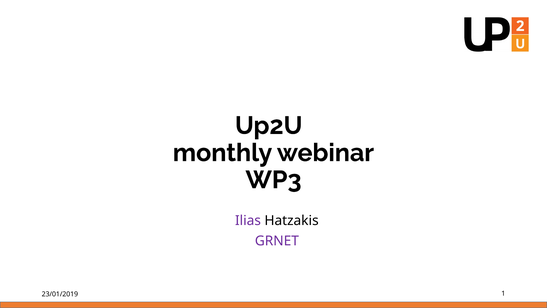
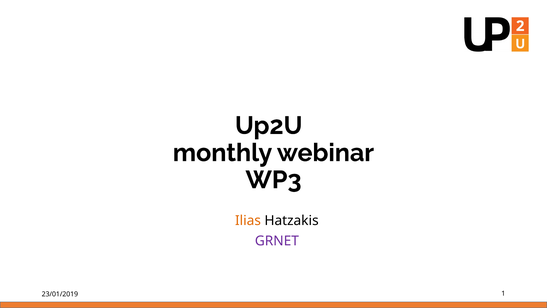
Ilias colour: purple -> orange (248, 220)
